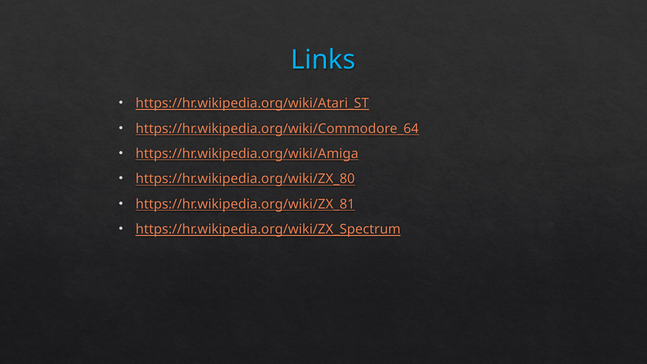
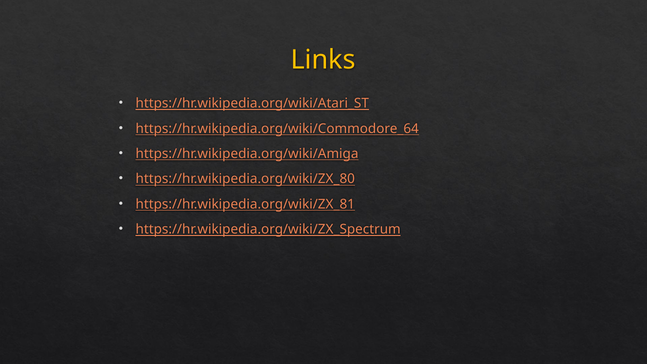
Links colour: light blue -> yellow (323, 60)
